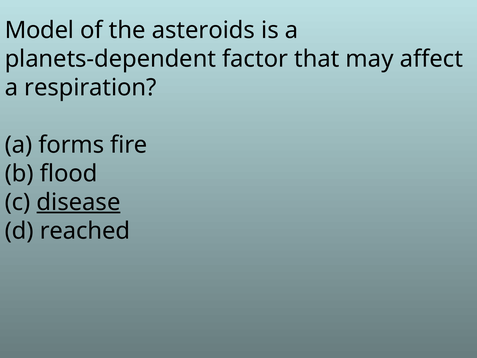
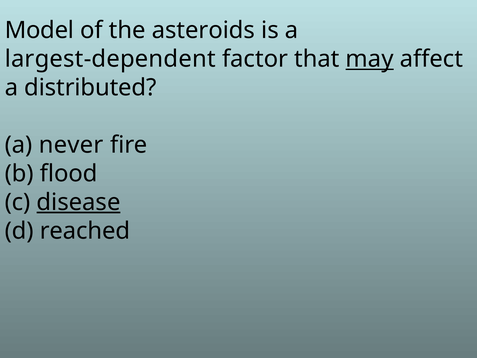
planets-dependent: planets-dependent -> largest-dependent (110, 59)
may underline: none -> present (370, 59)
respiration: respiration -> distributed (90, 88)
forms: forms -> never (71, 145)
